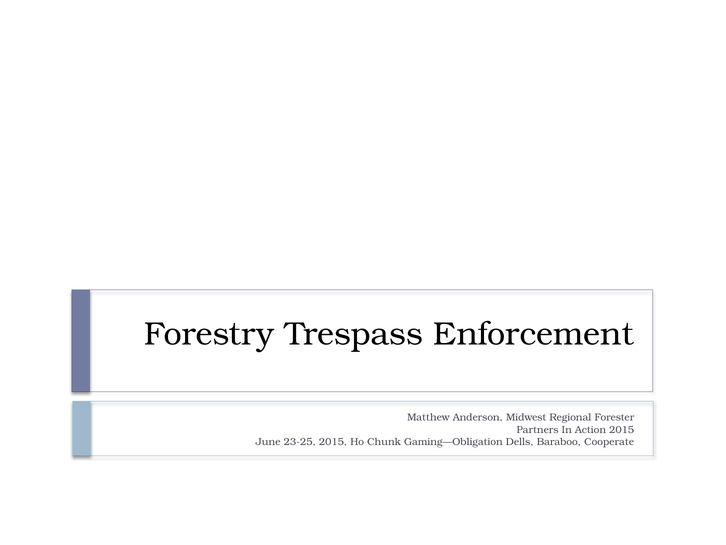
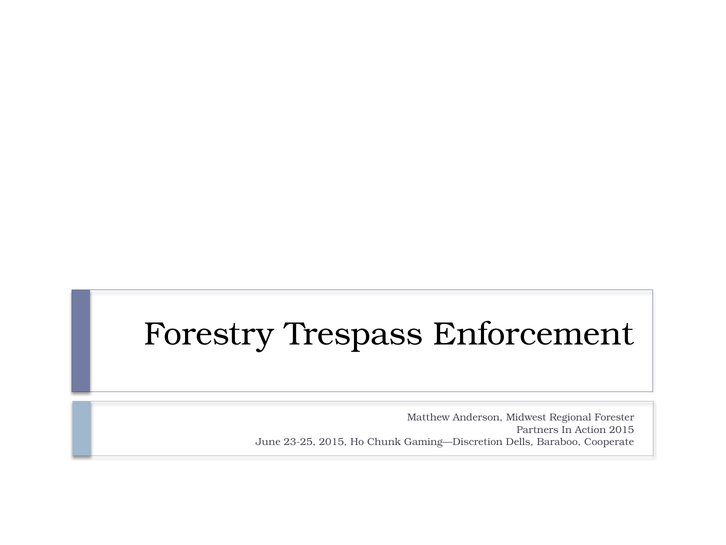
Gaming—Obligation: Gaming—Obligation -> Gaming—Discretion (453, 441)
